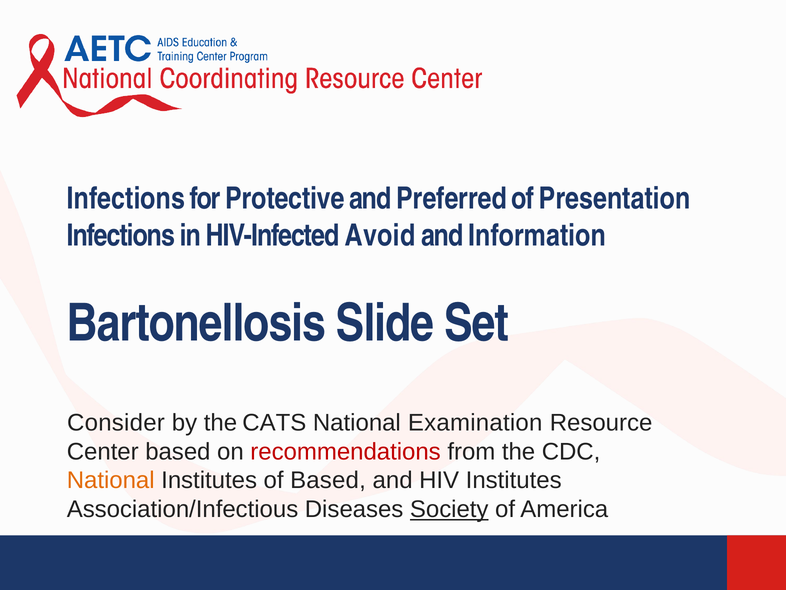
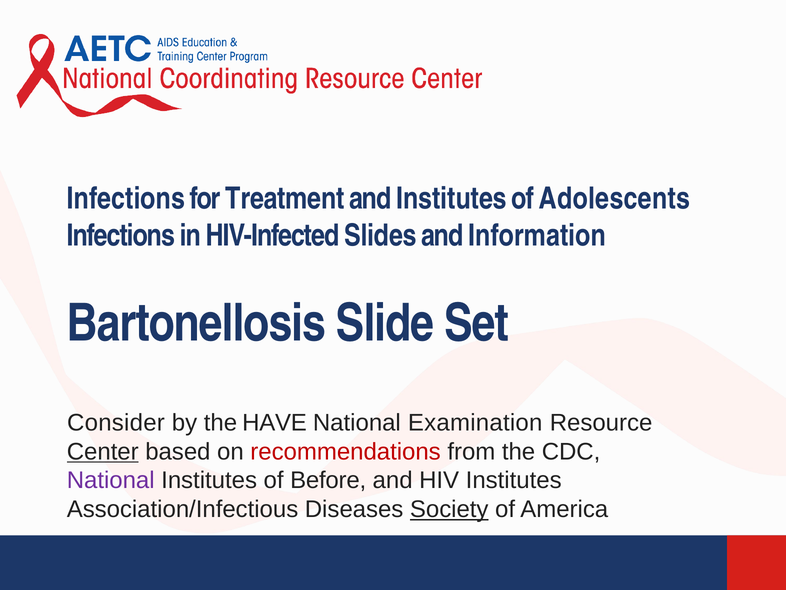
Protective: Protective -> Treatment (285, 199)
and Preferred: Preferred -> Institutes (452, 199)
Presentation: Presentation -> Adolescents (615, 199)
Avoid: Avoid -> Slides (380, 235)
CATS: CATS -> HAVE (274, 422)
Center underline: none -> present (103, 451)
National colour: orange -> purple (111, 480)
of Based: Based -> Before (328, 480)
